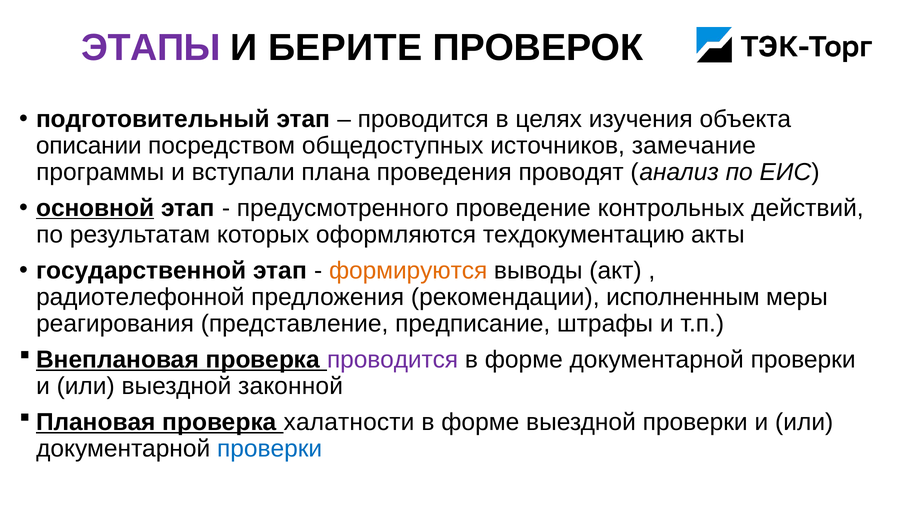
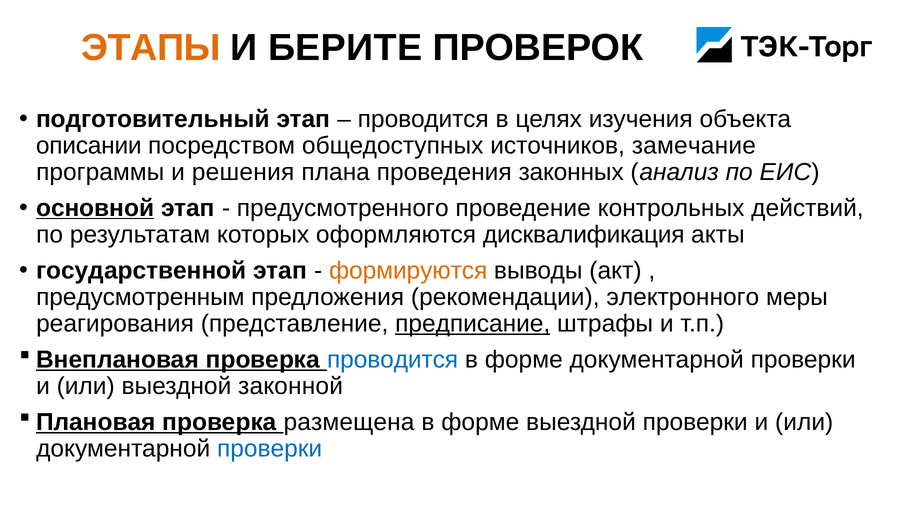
ЭТАПЫ colour: purple -> orange (151, 48)
вступали: вступали -> решения (243, 172)
проводят: проводят -> законных (571, 172)
техдокументацию: техдокументацию -> дисквалификация (584, 235)
радиотелефонной: радиотелефонной -> предусмотренным (140, 297)
исполненным: исполненным -> электронного (683, 297)
предписание underline: none -> present (473, 324)
проводится colour: purple -> blue (393, 360)
халатности: халатности -> размещена (349, 423)
